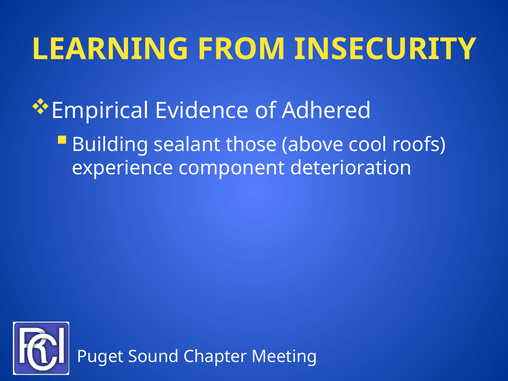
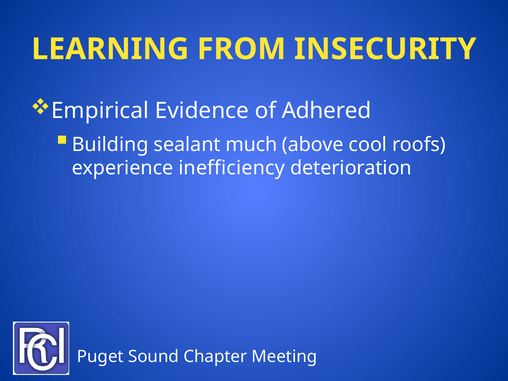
those: those -> much (251, 144)
component: component -> inefficiency (232, 168)
